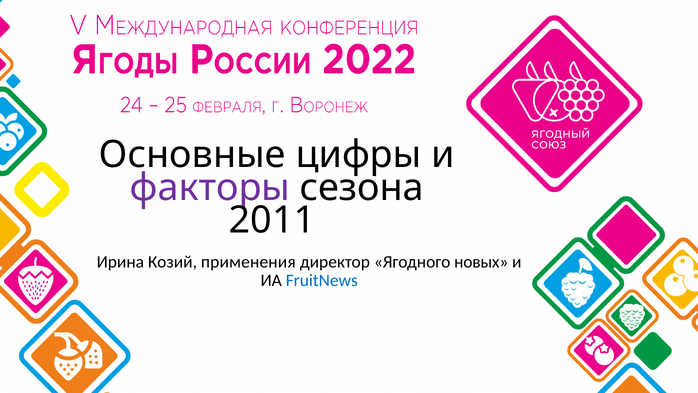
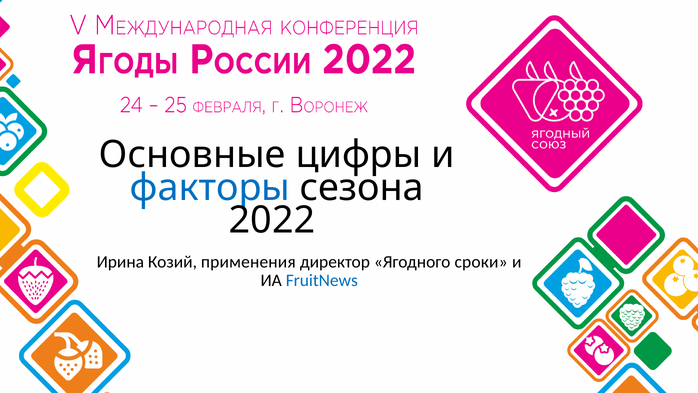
факторы colour: purple -> blue (210, 187)
2011: 2011 -> 2022 (272, 220)
новых: новых -> сроки (481, 262)
